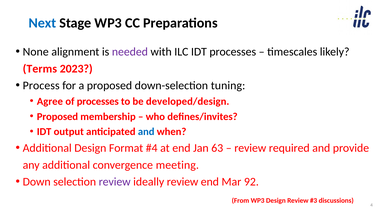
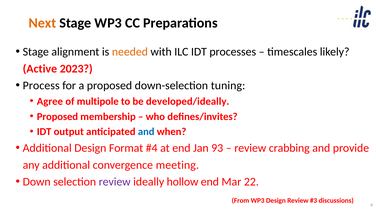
Next colour: blue -> orange (42, 23)
None: None -> Stage (36, 52)
needed colour: purple -> orange (130, 52)
Terms: Terms -> Active (40, 69)
of processes: processes -> multipole (98, 102)
developed/design: developed/design -> developed/ideally (188, 102)
63: 63 -> 93 (217, 148)
required: required -> crabbing (289, 148)
ideally review: review -> hollow (183, 182)
92: 92 -> 22 (251, 182)
